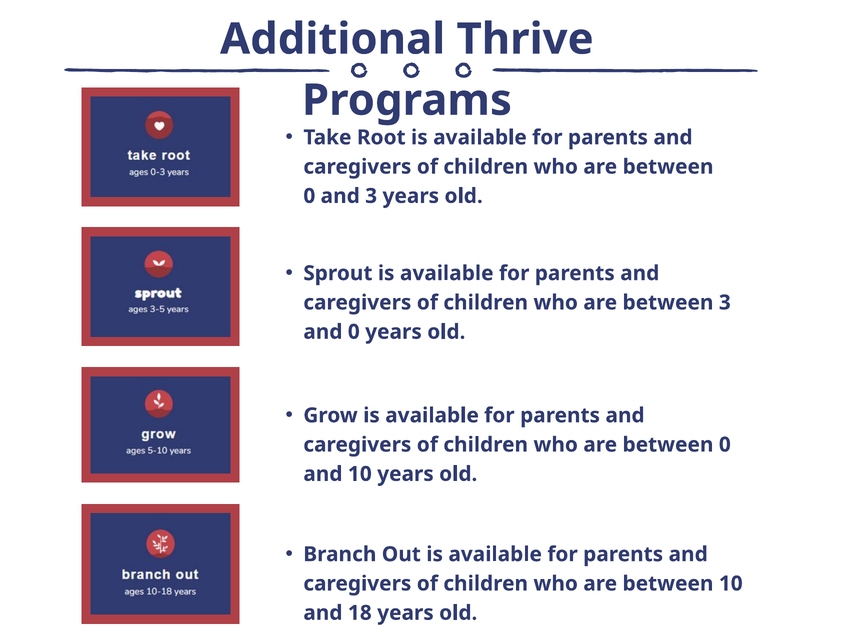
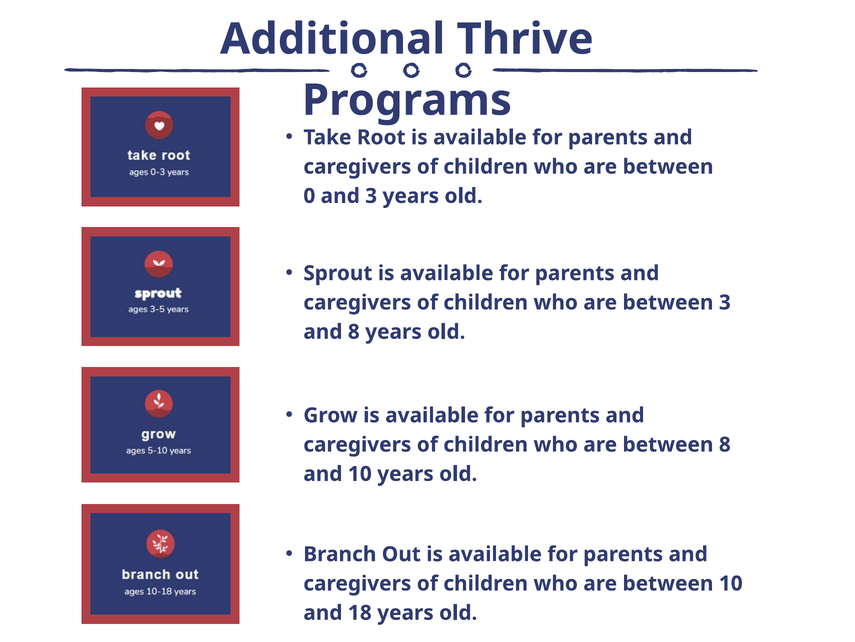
and 0: 0 -> 8 (354, 331)
0: 0 -> 8 (725, 444)
